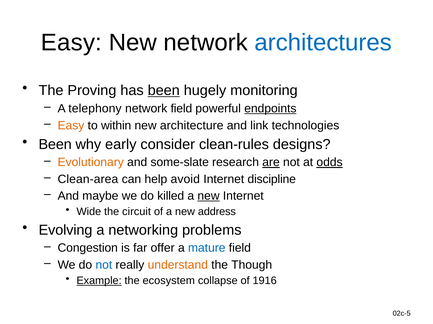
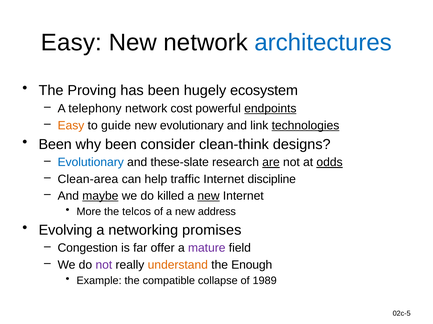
been underline: present -> none (164, 91)
monitoring: monitoring -> ecosystem (264, 91)
network field: field -> cost (181, 109)
within: within -> guide (116, 126)
new architecture: architecture -> evolutionary (192, 126)
technologies underline: none -> present (305, 126)
why early: early -> been (121, 145)
clean-rules: clean-rules -> clean-think (234, 145)
Evolutionary colour: orange -> blue (91, 163)
some-slate: some-slate -> these-slate (180, 163)
avoid: avoid -> traffic (185, 180)
maybe underline: none -> present (100, 196)
Wide: Wide -> More (89, 212)
circuit: circuit -> telcos (137, 212)
problems: problems -> promises (212, 230)
mature colour: blue -> purple (207, 249)
not colour: blue -> purple (104, 265)
Though: Though -> Enough (252, 265)
Example underline: present -> none (99, 281)
ecosystem: ecosystem -> compatible (169, 281)
1916: 1916 -> 1989 (265, 281)
